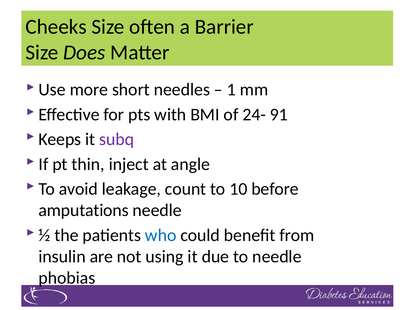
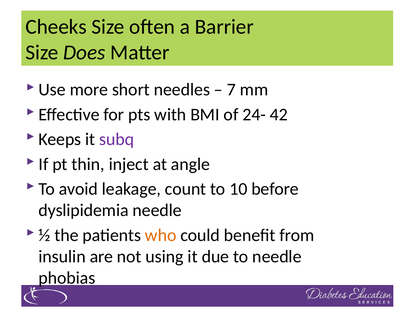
1: 1 -> 7 (231, 90)
91: 91 -> 42 (279, 114)
amputations: amputations -> dyslipidemia (84, 210)
who colour: blue -> orange (161, 235)
